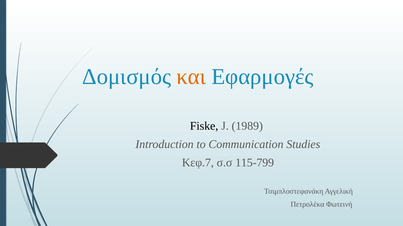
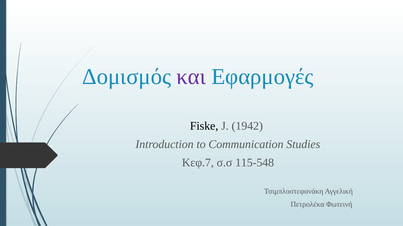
και colour: orange -> purple (191, 77)
1989: 1989 -> 1942 (247, 126)
115-799: 115-799 -> 115-548 (255, 163)
